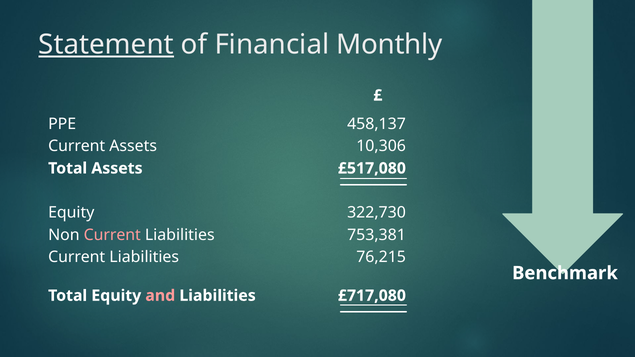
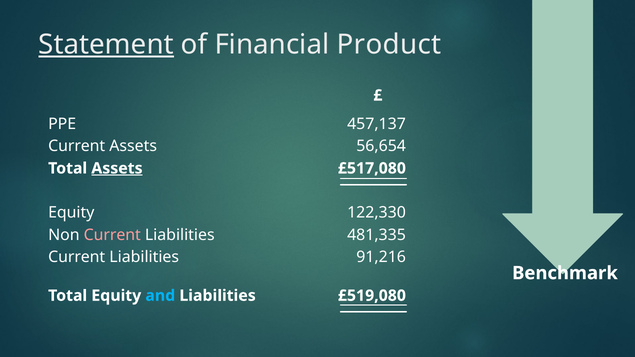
Monthly: Monthly -> Product (389, 45)
458,137: 458,137 -> 457,137 (377, 124)
10,306: 10,306 -> 56,654 (381, 146)
Assets underline: none -> present (117, 168)
322,730: 322,730 -> 122,330 (377, 213)
753,381: 753,381 -> 481,335 (377, 235)
76,215: 76,215 -> 91,216 (381, 257)
and colour: pink -> light blue (160, 296)
£717,080: £717,080 -> £519,080 (372, 296)
